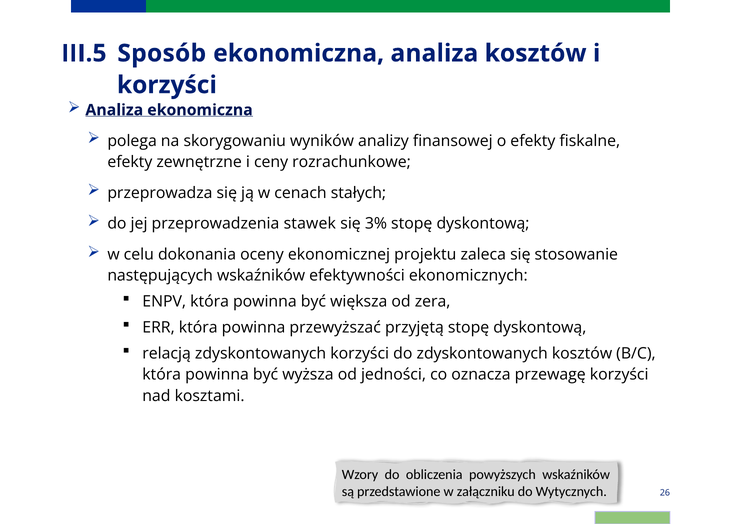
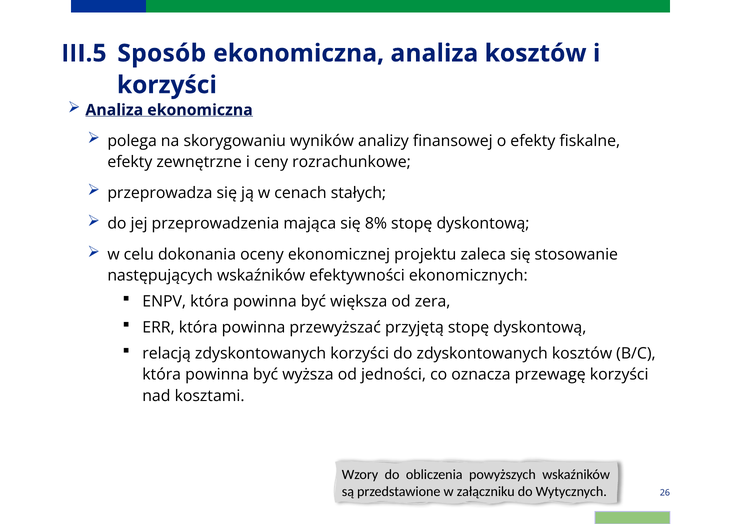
stawek: stawek -> mająca (310, 224)
3%: 3% -> 8% (376, 224)
